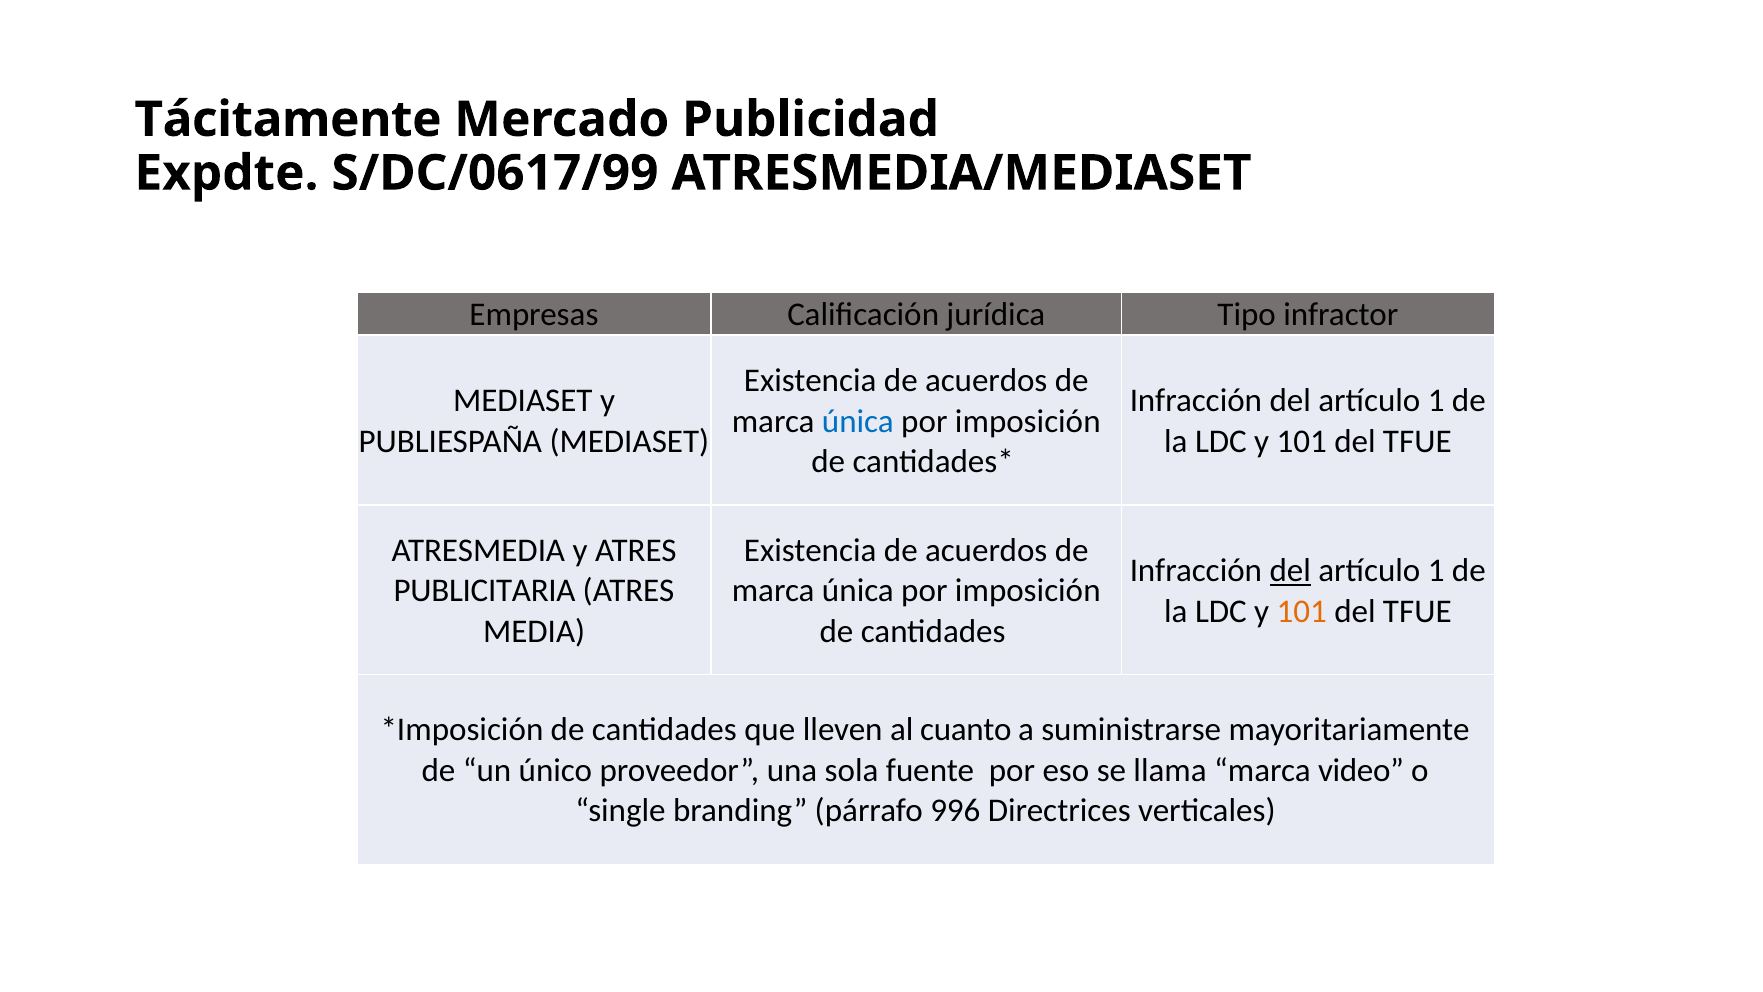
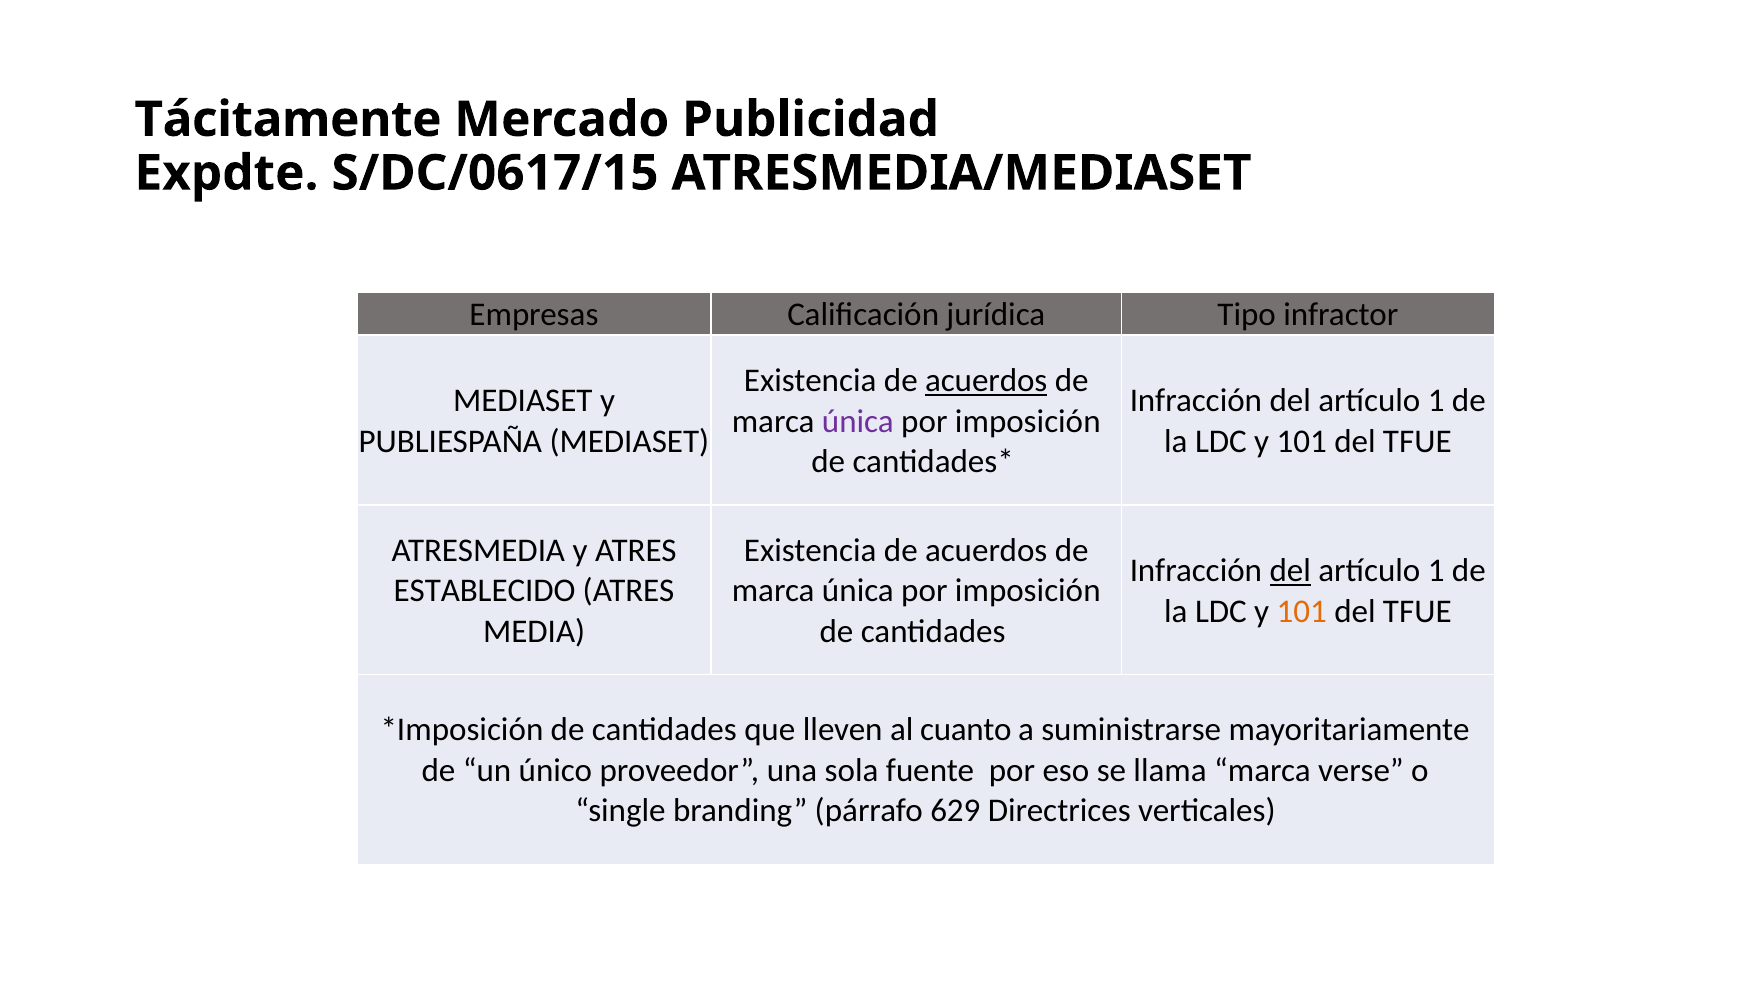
S/DC/0617/99: S/DC/0617/99 -> S/DC/0617/15 (495, 173)
acuerdos underline: none -> present (986, 381)
única colour: blue -> purple (858, 421)
PUBLICITARIA: PUBLICITARIA -> ESTABLECIDO (485, 591)
video: video -> verse (1361, 770)
996: 996 -> 629 (955, 810)
